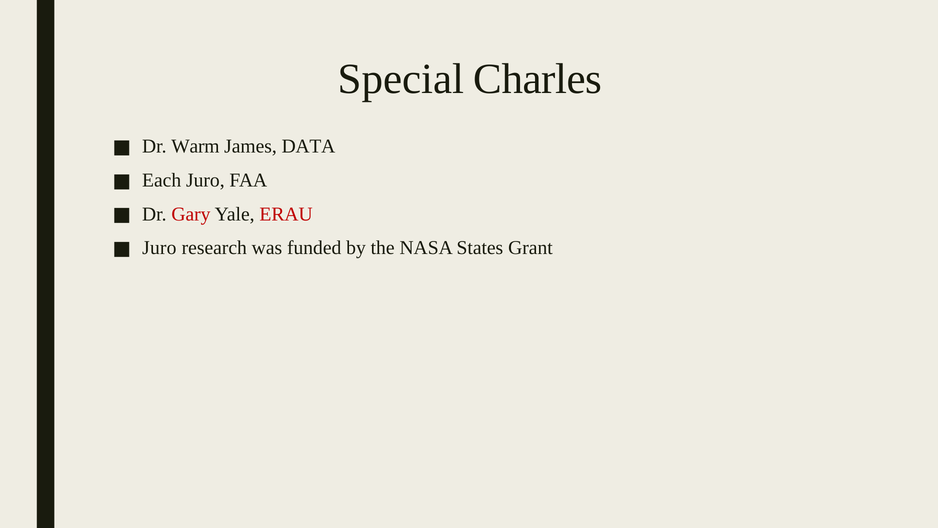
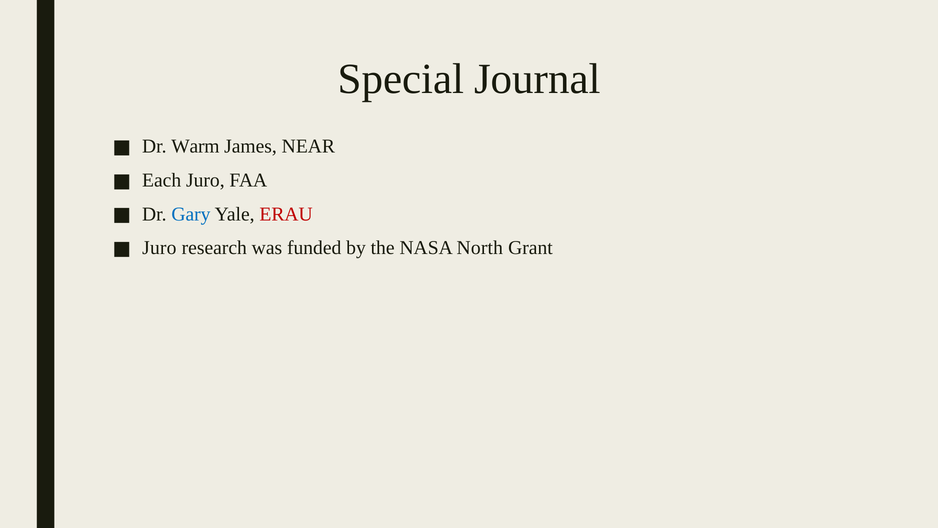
Charles: Charles -> Journal (537, 79)
DATA: DATA -> NEAR (308, 146)
Gary colour: red -> blue (191, 214)
States: States -> North (480, 248)
